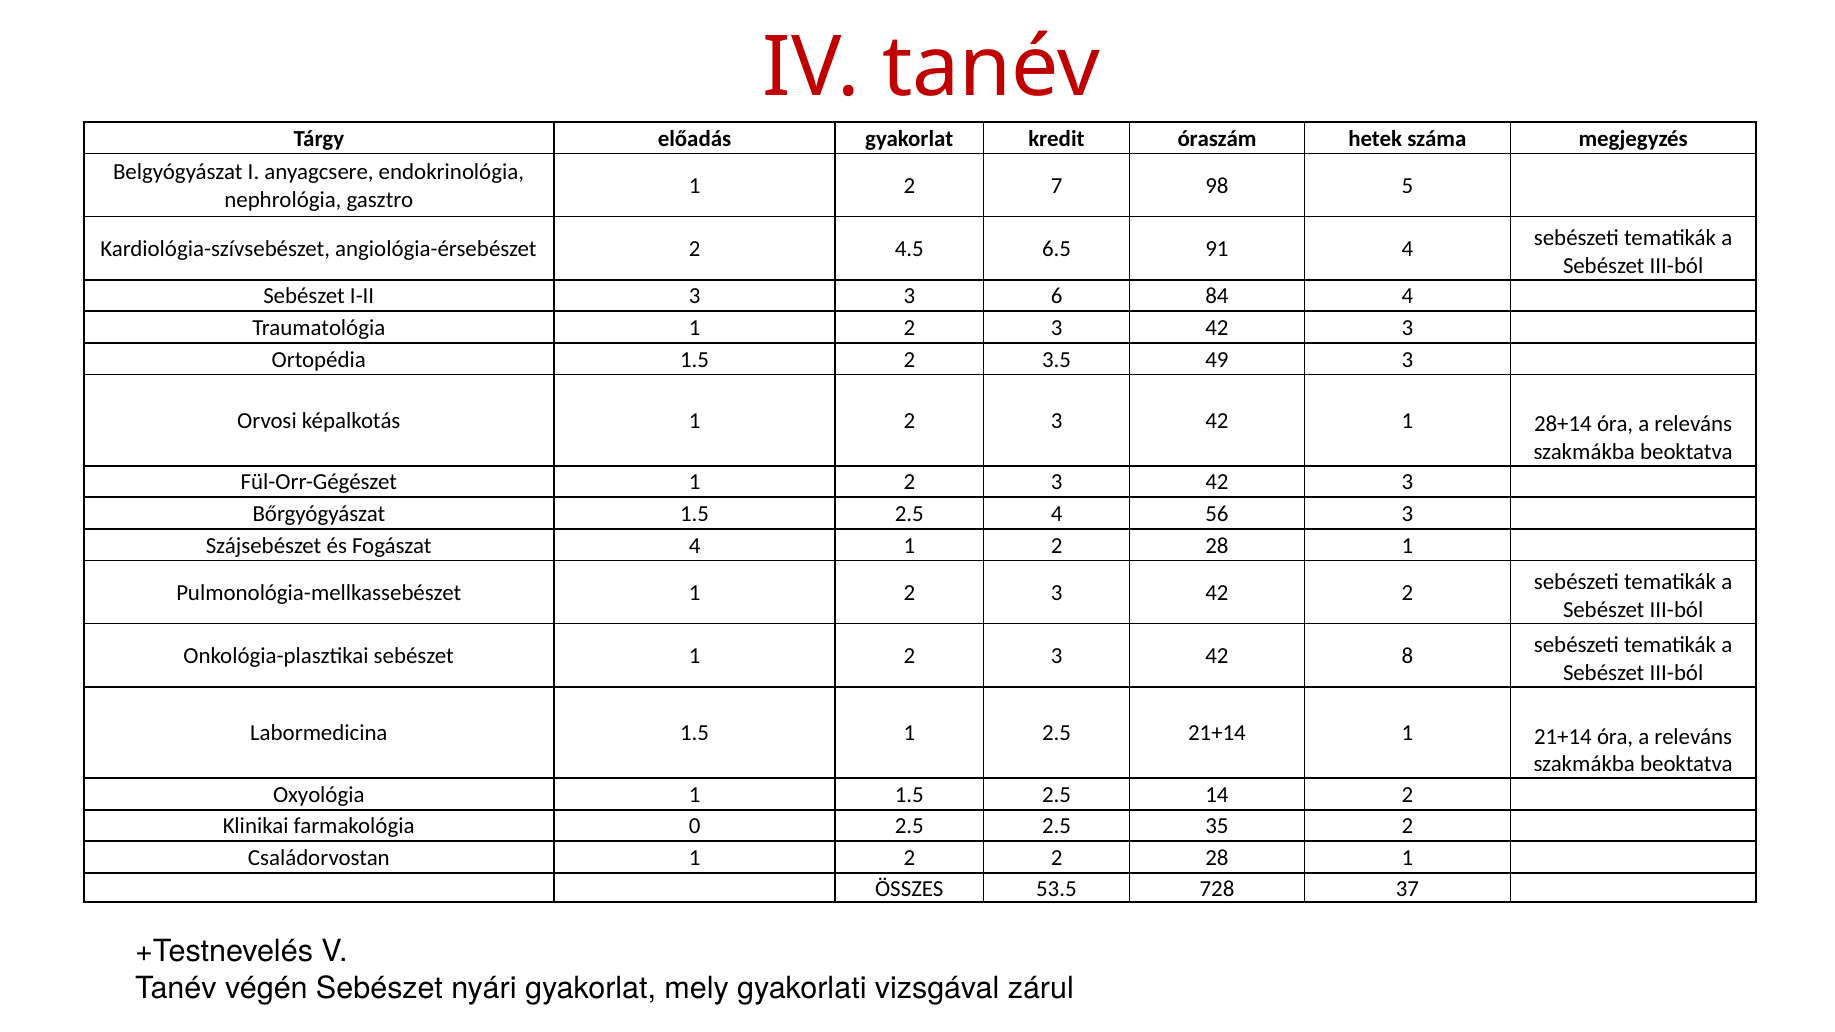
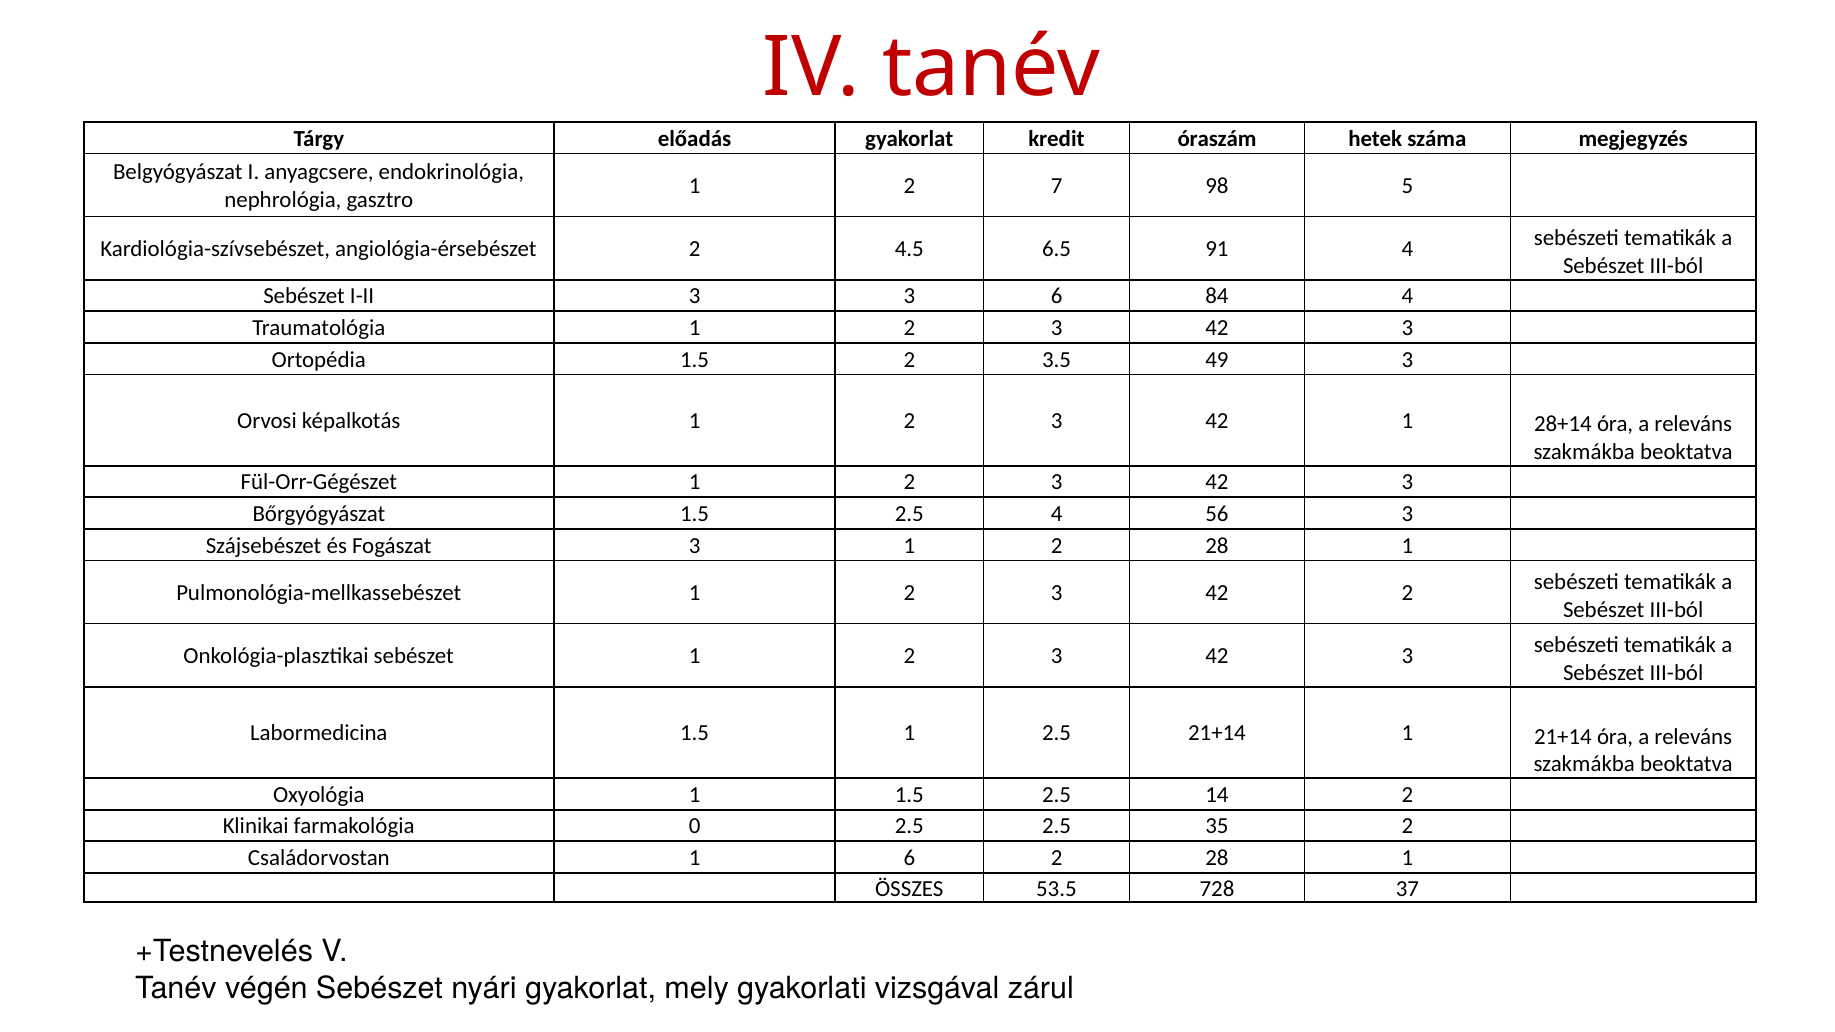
Fogászat 4: 4 -> 3 (695, 546)
8: 8 -> 3 (1408, 656)
Családorvostan 1 2: 2 -> 6 (909, 858)
